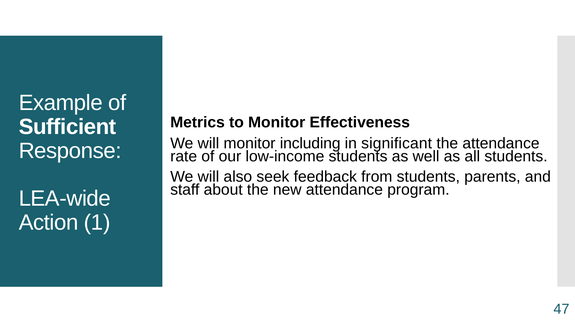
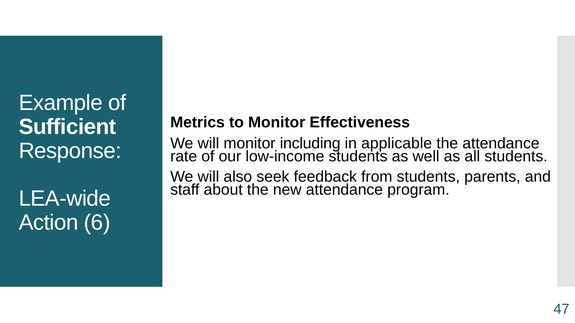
significant: significant -> applicable (397, 144)
1: 1 -> 6 (97, 223)
